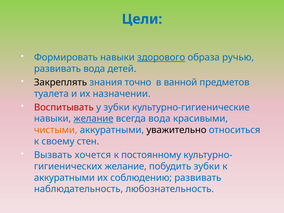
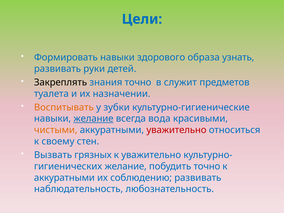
здорового underline: present -> none (161, 57)
ручью: ручью -> узнать (238, 57)
развивать вода: вода -> руки (94, 69)
ванной: ванной -> служит (180, 82)
Воспитывать colour: red -> orange (64, 107)
уважительно colour: black -> red (176, 130)
хочется: хочется -> грязных (93, 155)
к постоянному: постоянному -> уважительно (151, 155)
побудить зубки: зубки -> точно (207, 166)
